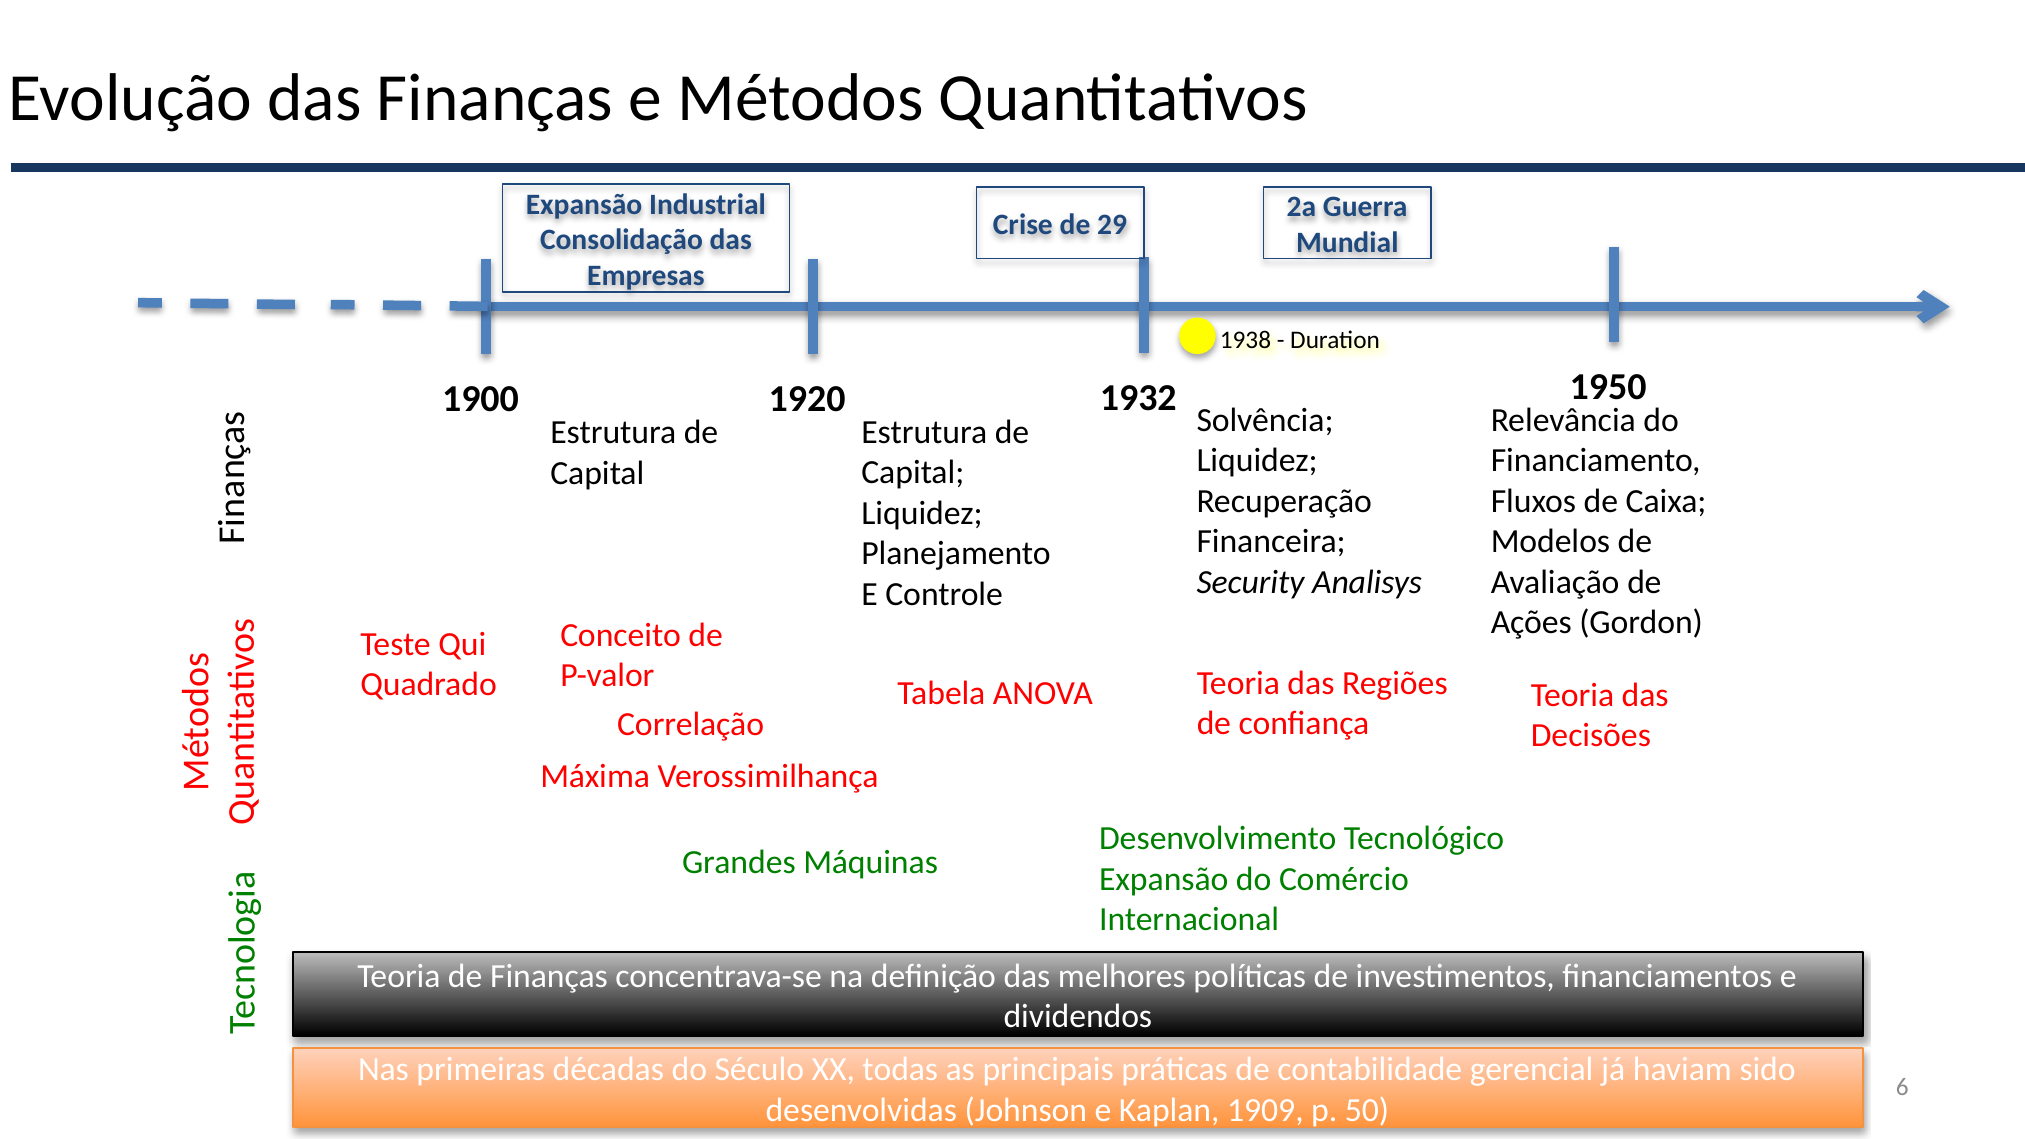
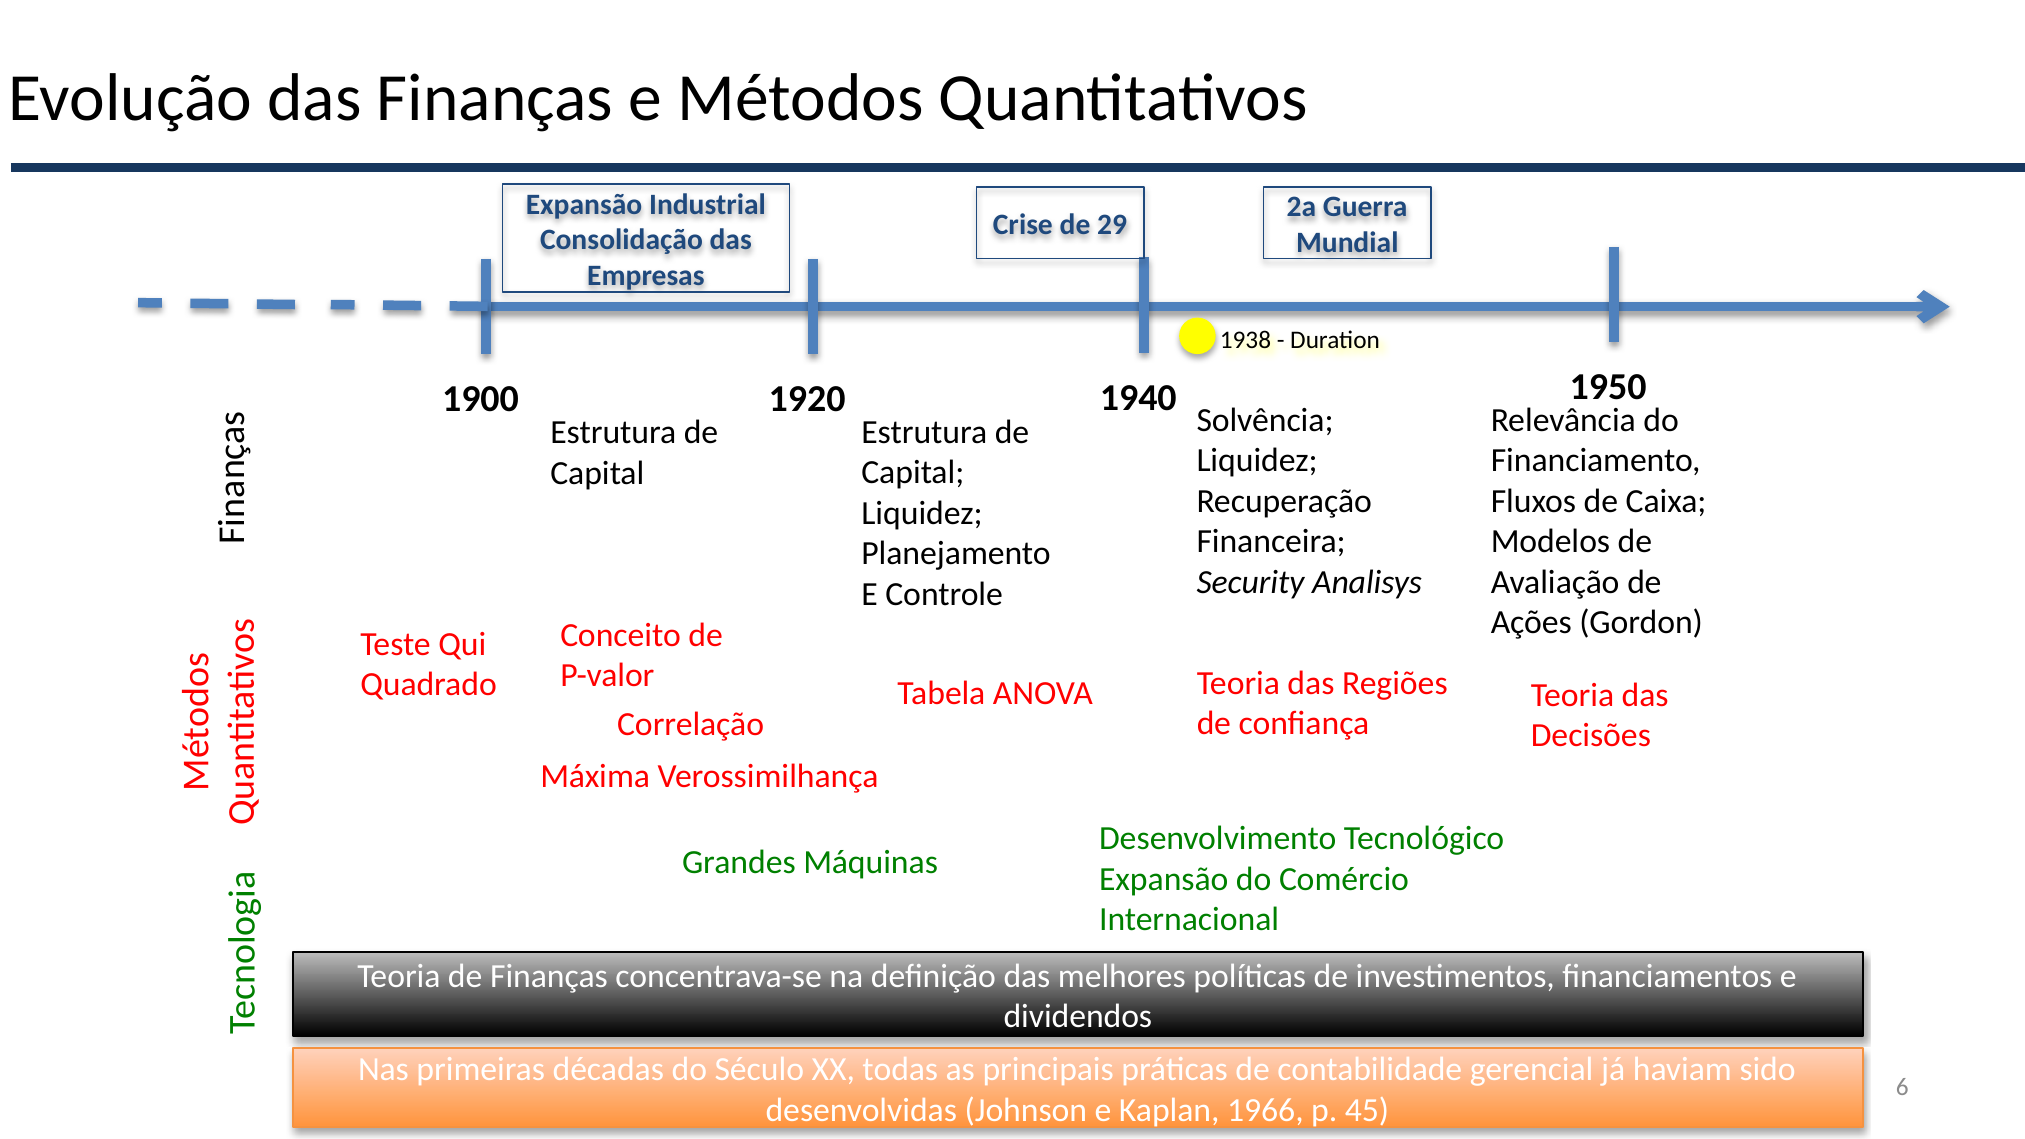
1932: 1932 -> 1940 (1138, 398)
1909: 1909 -> 1966 (1265, 1110)
50: 50 -> 45 (1367, 1110)
